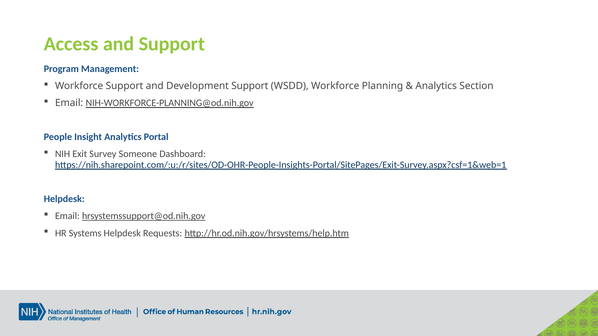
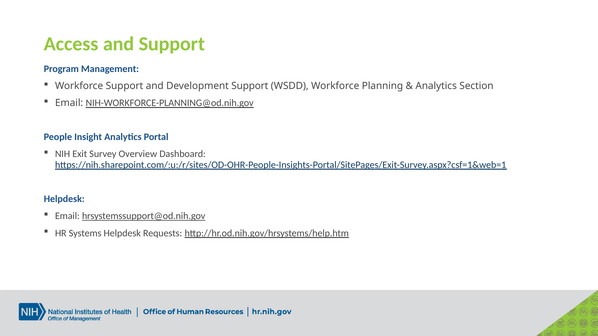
Someone: Someone -> Overview (138, 154)
